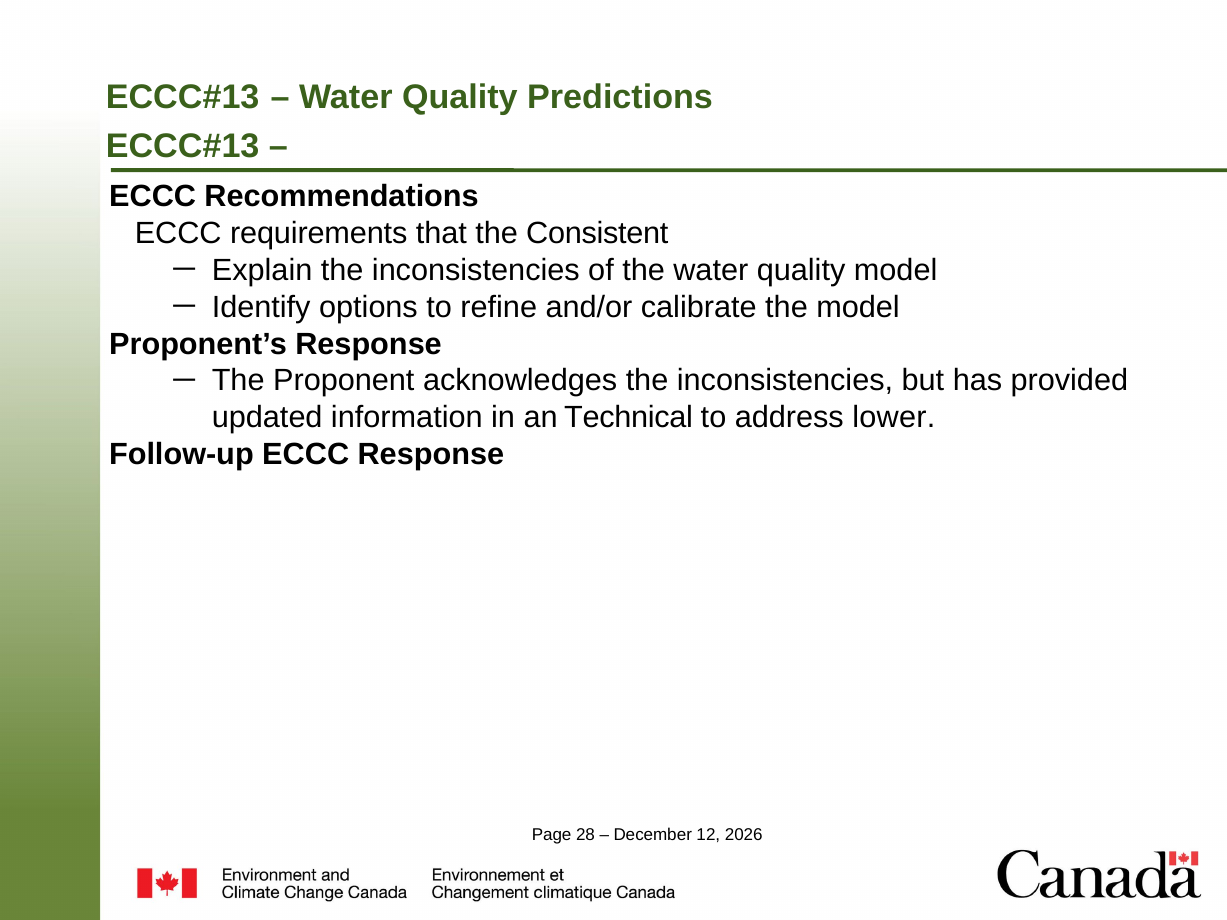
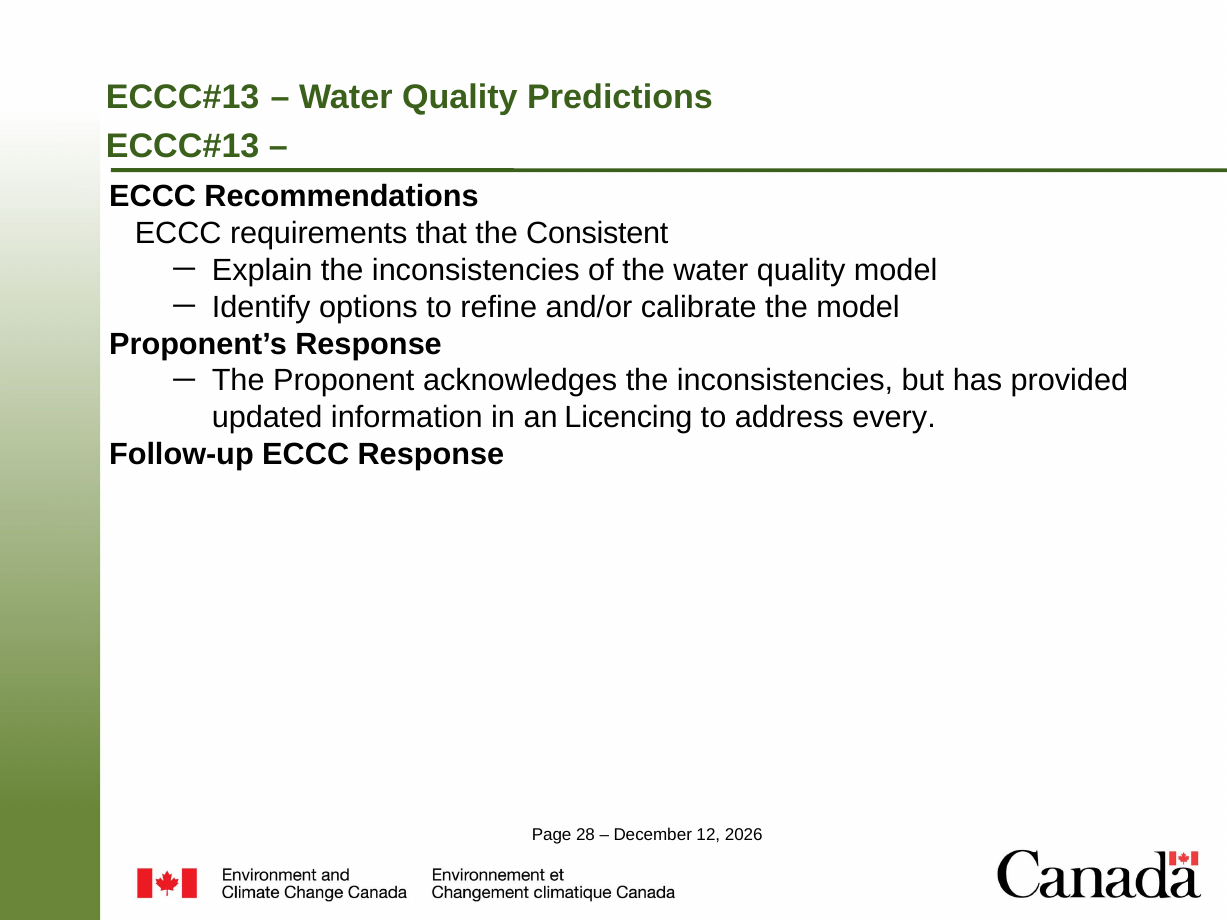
Technical: Technical -> Licencing (628, 418)
lower: lower -> every (894, 418)
